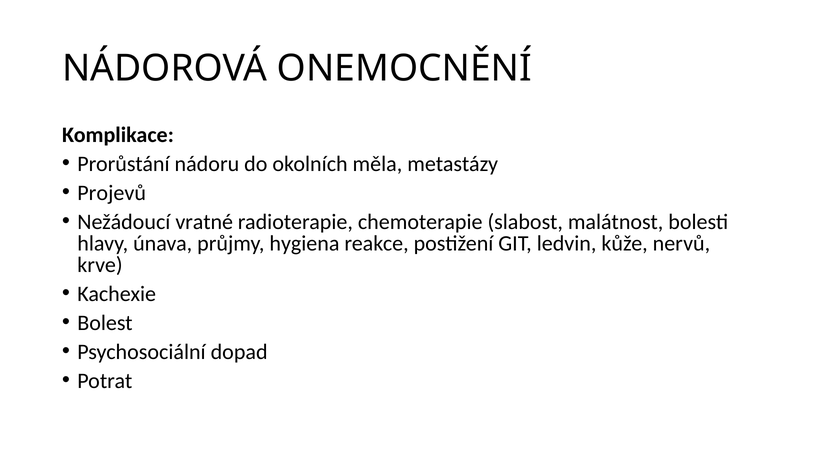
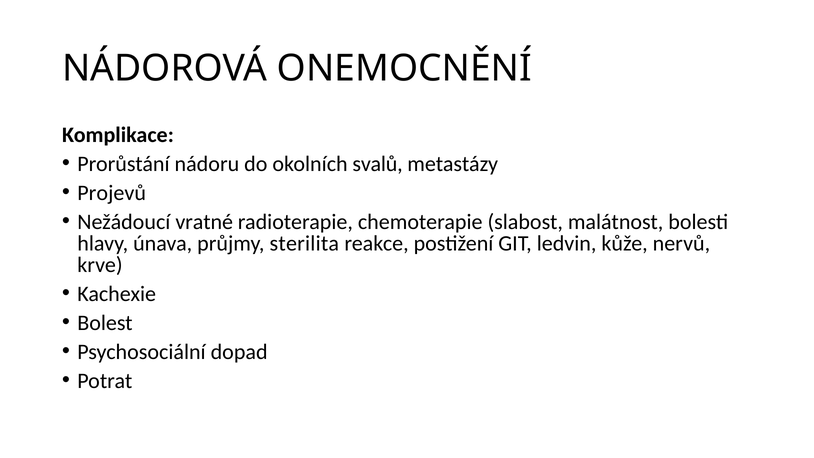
měla: měla -> svalů (378, 164)
hygiena: hygiena -> sterilita (304, 243)
